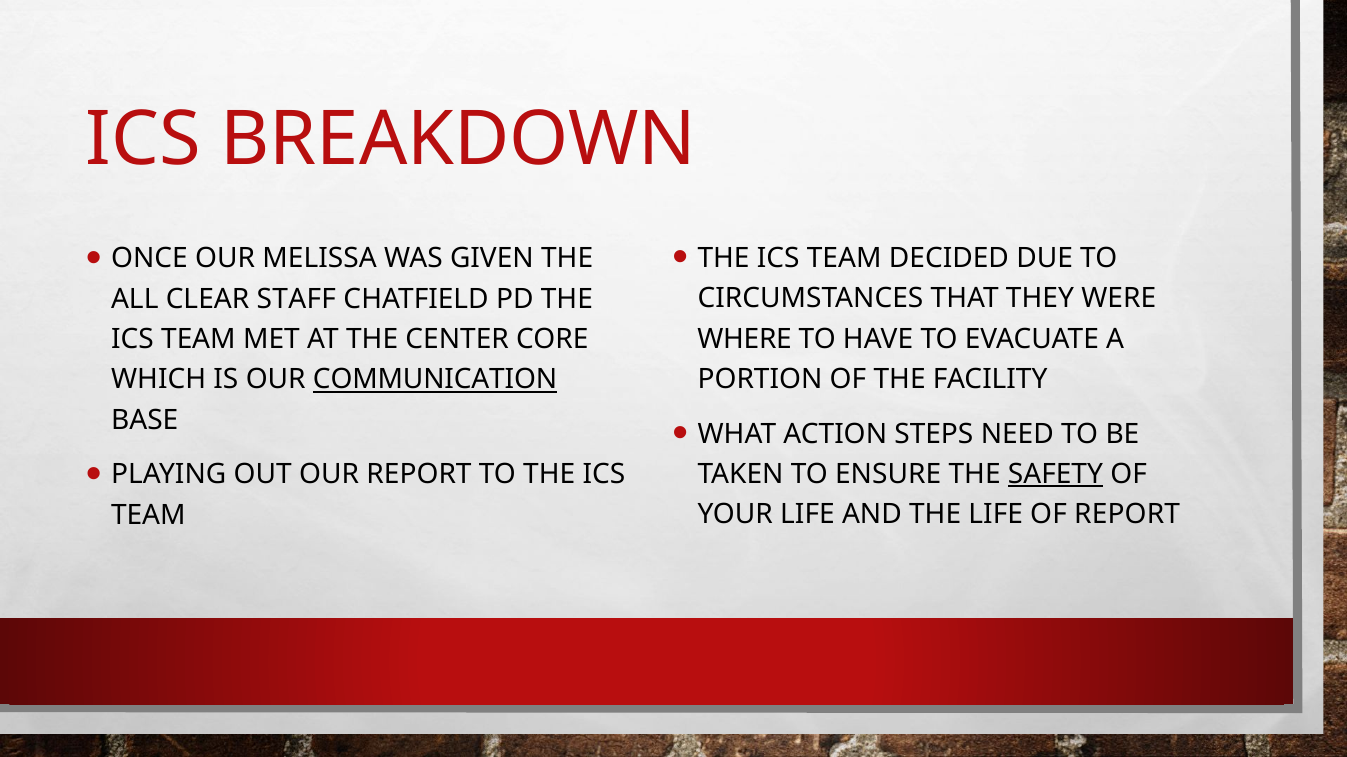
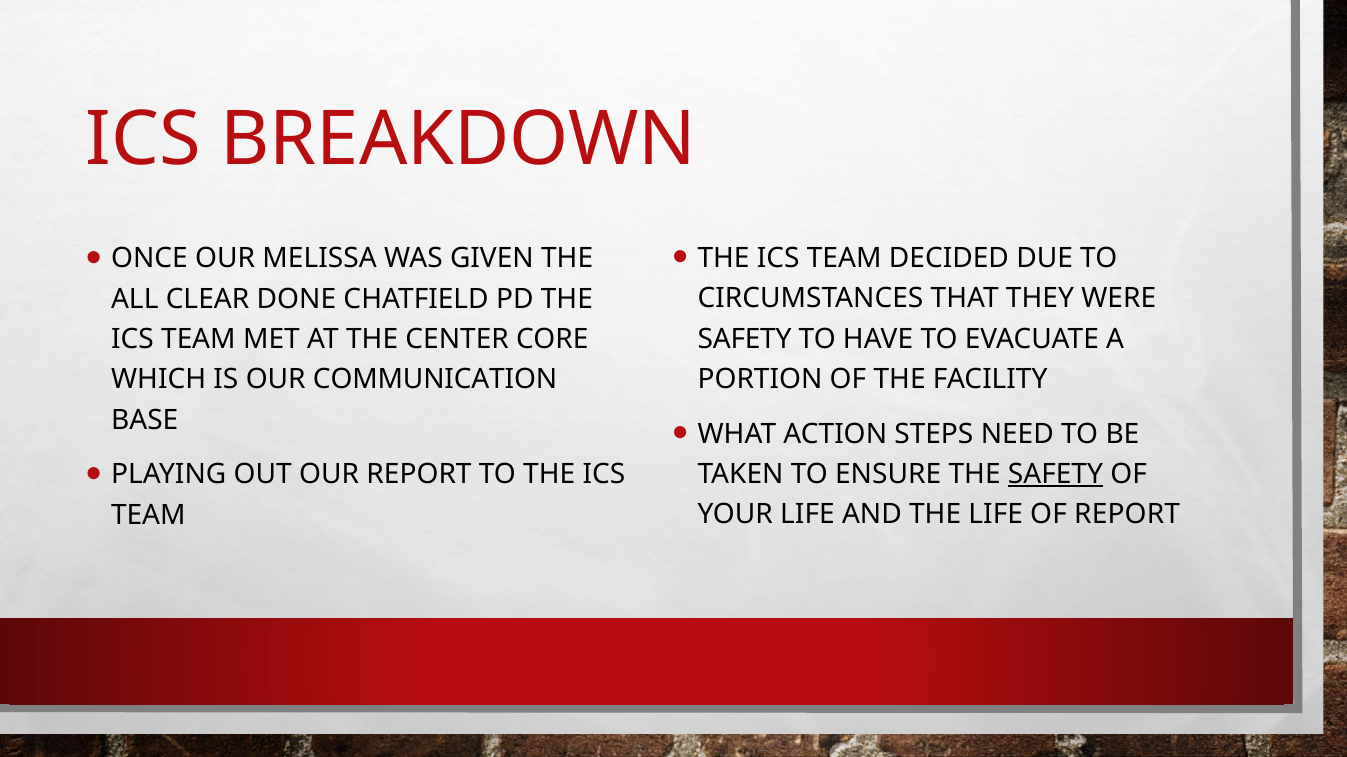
STAFF: STAFF -> DONE (296, 299)
WHERE: WHERE -> SAFETY (745, 339)
COMMUNICATION underline: present -> none (435, 380)
